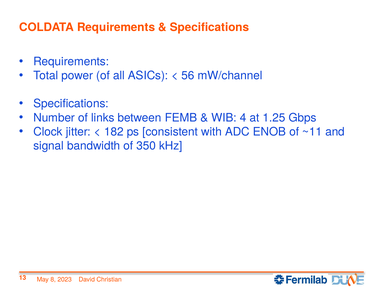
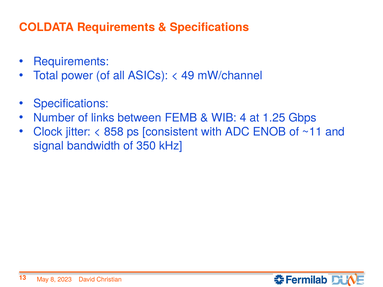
56: 56 -> 49 (188, 76)
182: 182 -> 858 (114, 132)
